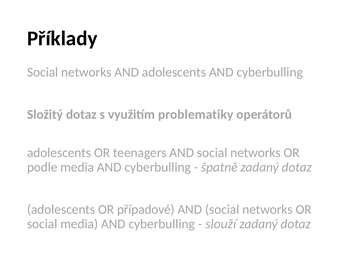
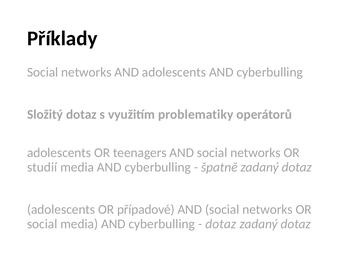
podle: podle -> studií (42, 167)
slouží: slouží -> dotaz (221, 224)
